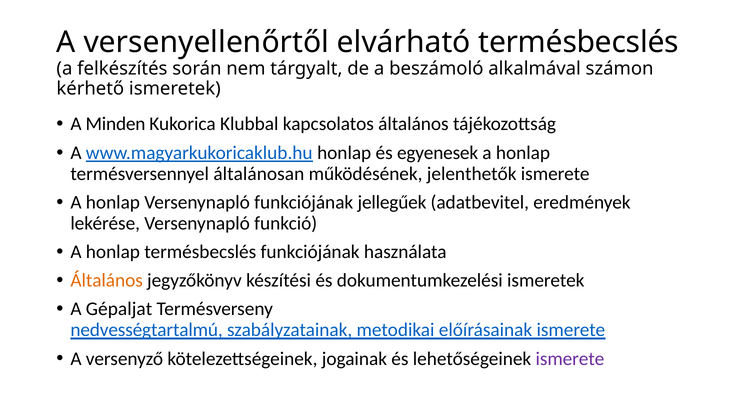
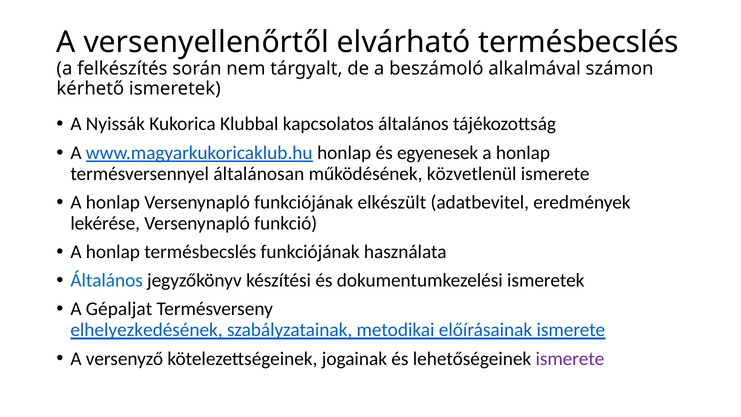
Minden: Minden -> Nyissák (115, 124)
jelenthetők: jelenthetők -> közvetlenül (472, 174)
jellegűek: jellegűek -> elkészült (392, 202)
Általános colour: orange -> blue (107, 280)
nedvességtartalmú: nedvességtartalmú -> elhelyezkedésének (147, 330)
